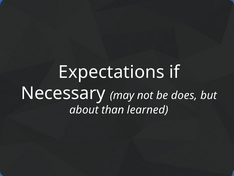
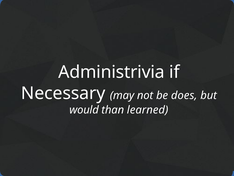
Expectations: Expectations -> Administrivia (111, 72)
about: about -> would (84, 110)
